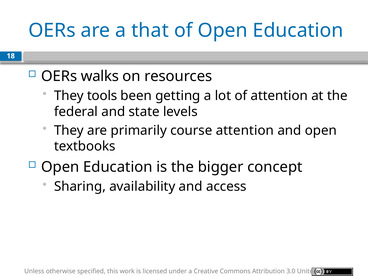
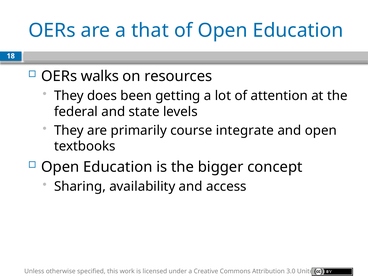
tools: tools -> does (102, 96)
course attention: attention -> integrate (245, 130)
